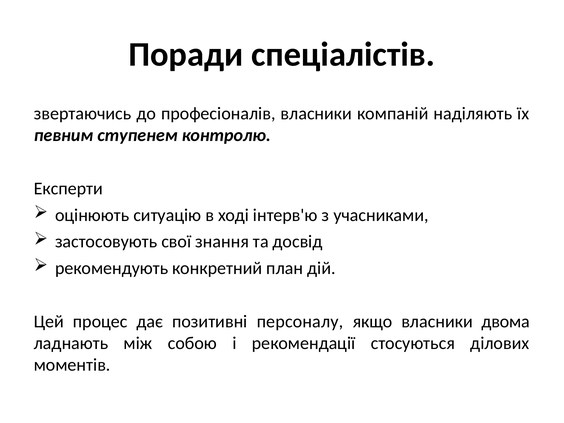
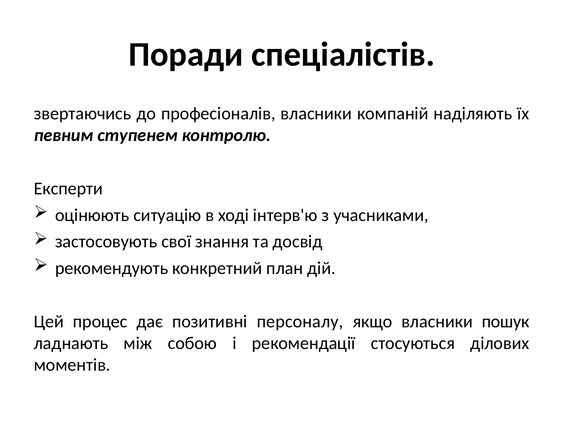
двома: двома -> пошук (506, 322)
